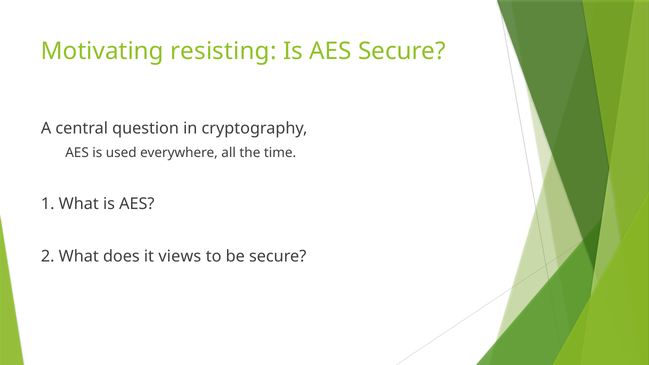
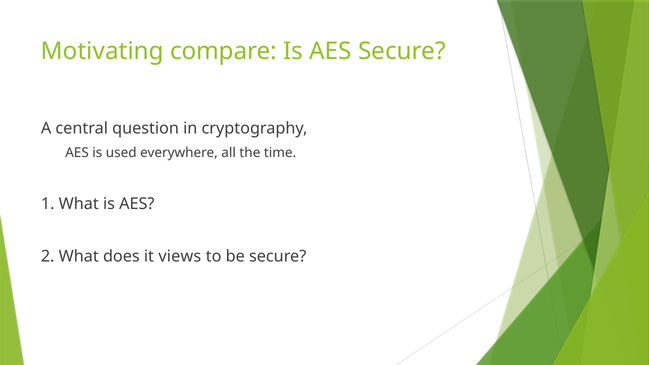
resisting: resisting -> compare (224, 51)
